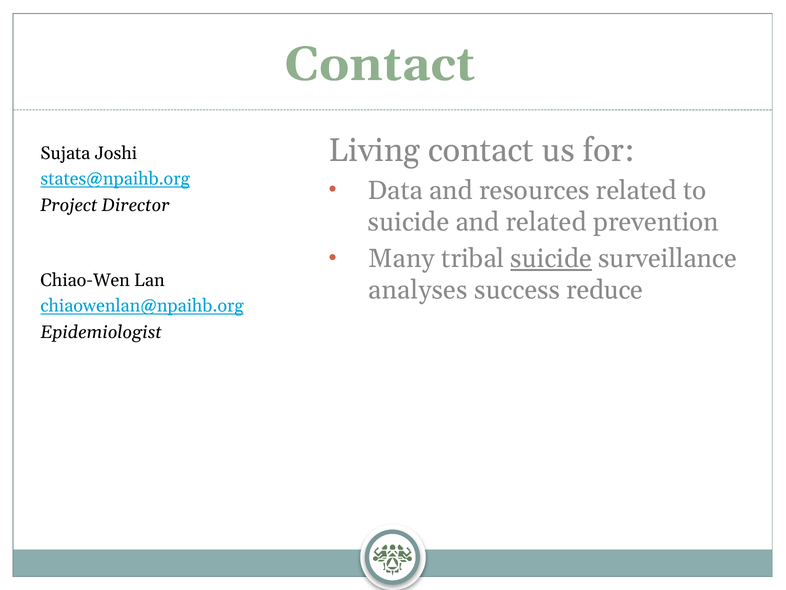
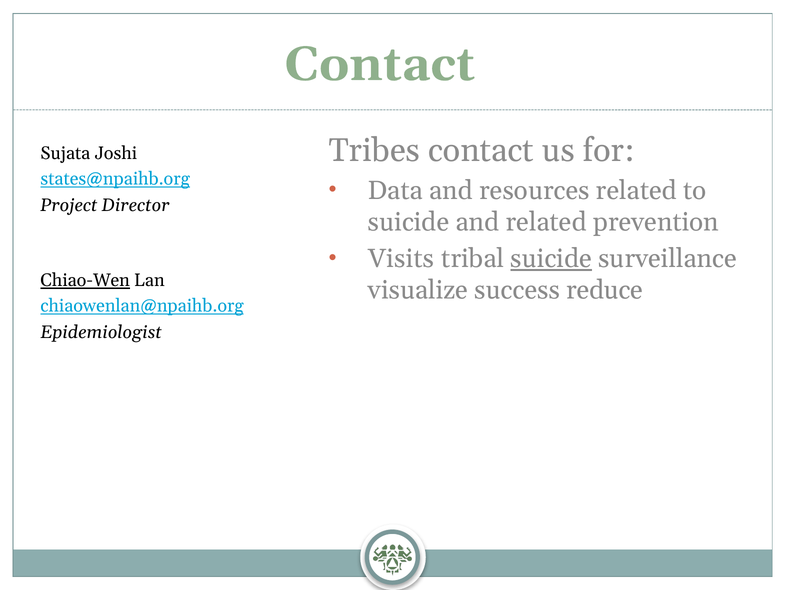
Living: Living -> Tribes (374, 150)
Many: Many -> Visits (401, 258)
Chiao-Wen underline: none -> present (85, 280)
analyses: analyses -> visualize (418, 290)
